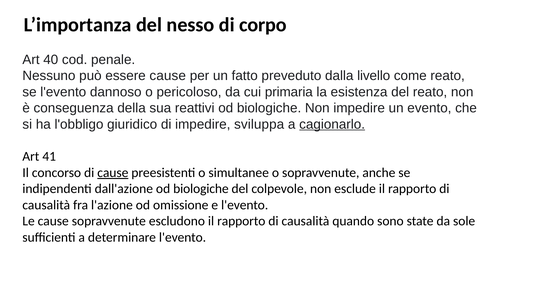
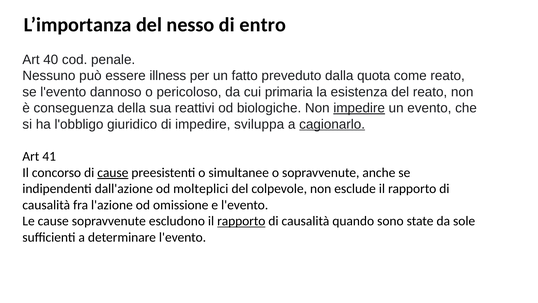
corpo: corpo -> entro (263, 25)
essere cause: cause -> illness (168, 76)
livello: livello -> quota (374, 76)
impedire underline: none -> present (359, 108)
dall'azione od biologiche: biologiche -> molteplici (201, 189)
rapporto underline: none -> present (241, 221)
